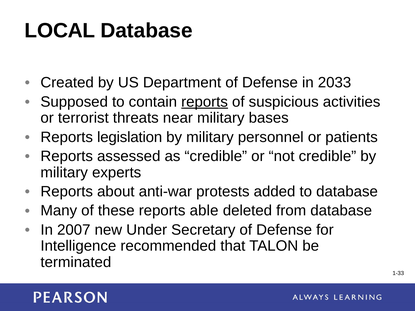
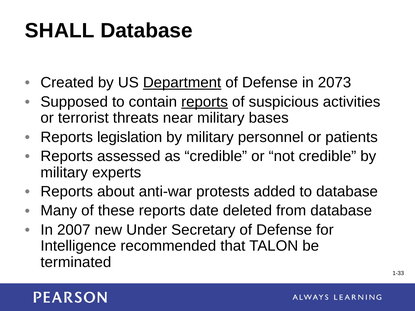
LOCAL: LOCAL -> SHALL (60, 31)
Department underline: none -> present (182, 83)
2033: 2033 -> 2073 (335, 83)
able: able -> date (204, 211)
